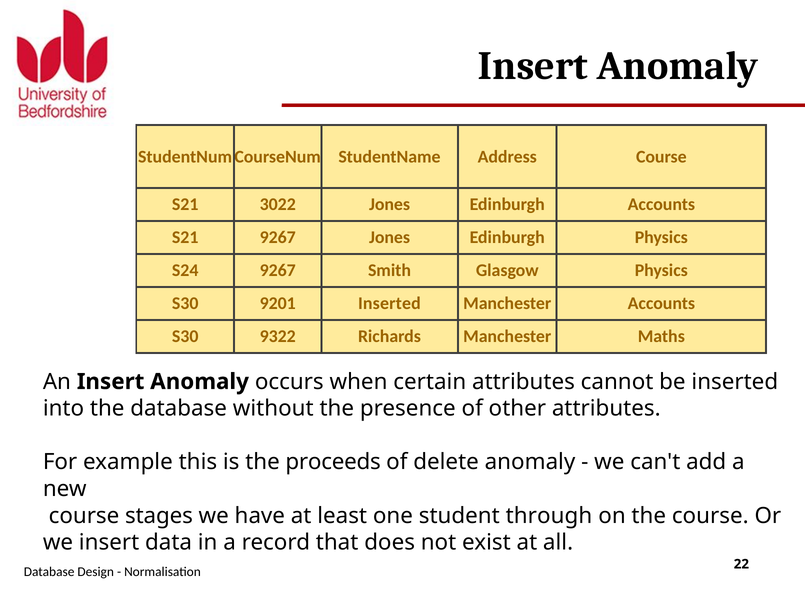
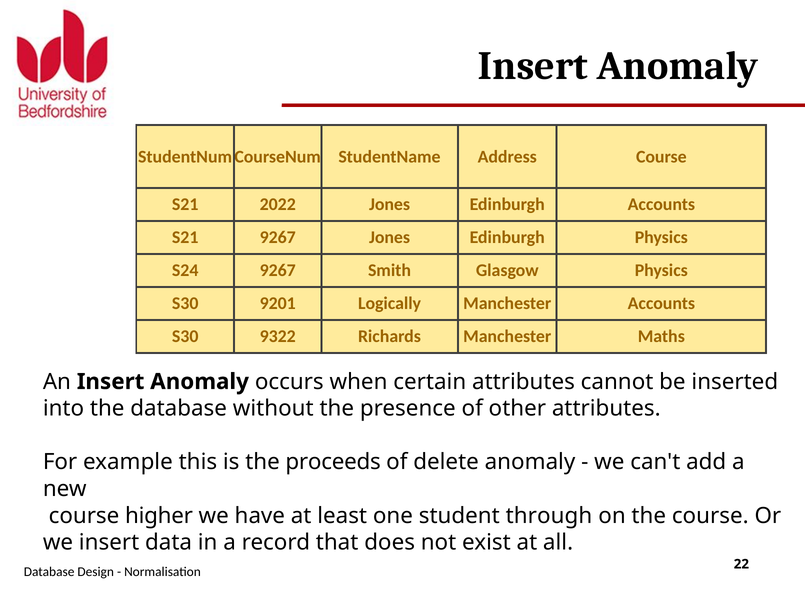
3022: 3022 -> 2022 (278, 205)
9201 Inserted: Inserted -> Logically (390, 304)
stages: stages -> higher (159, 516)
